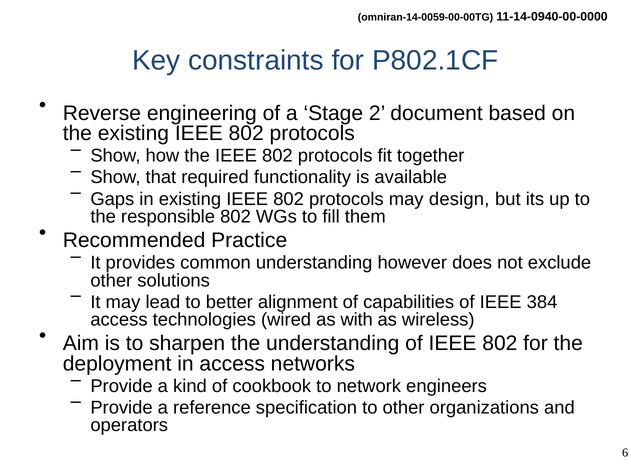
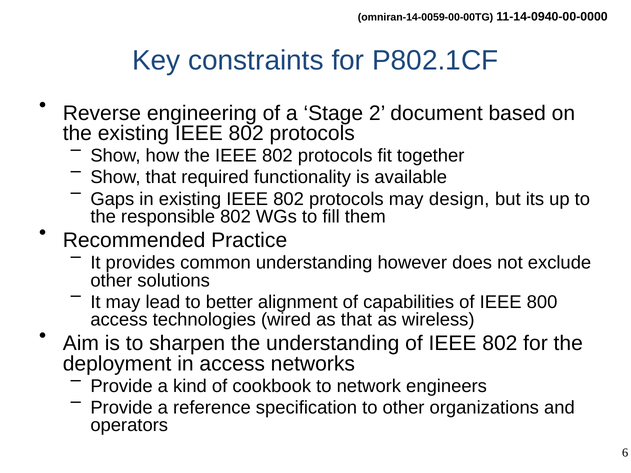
384: 384 -> 800 (542, 302)
as with: with -> that (356, 320)
